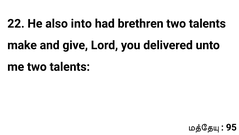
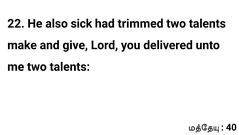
into: into -> sick (81, 24)
brethren: brethren -> trimmed (141, 24)
95: 95 -> 40 (231, 127)
